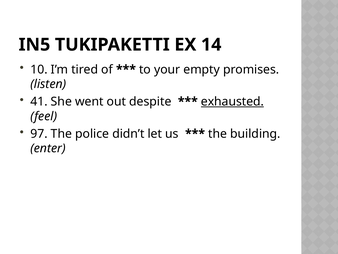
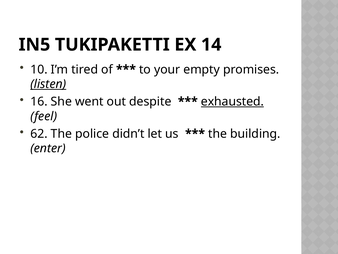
listen underline: none -> present (48, 84)
41: 41 -> 16 (39, 101)
97: 97 -> 62 (39, 134)
